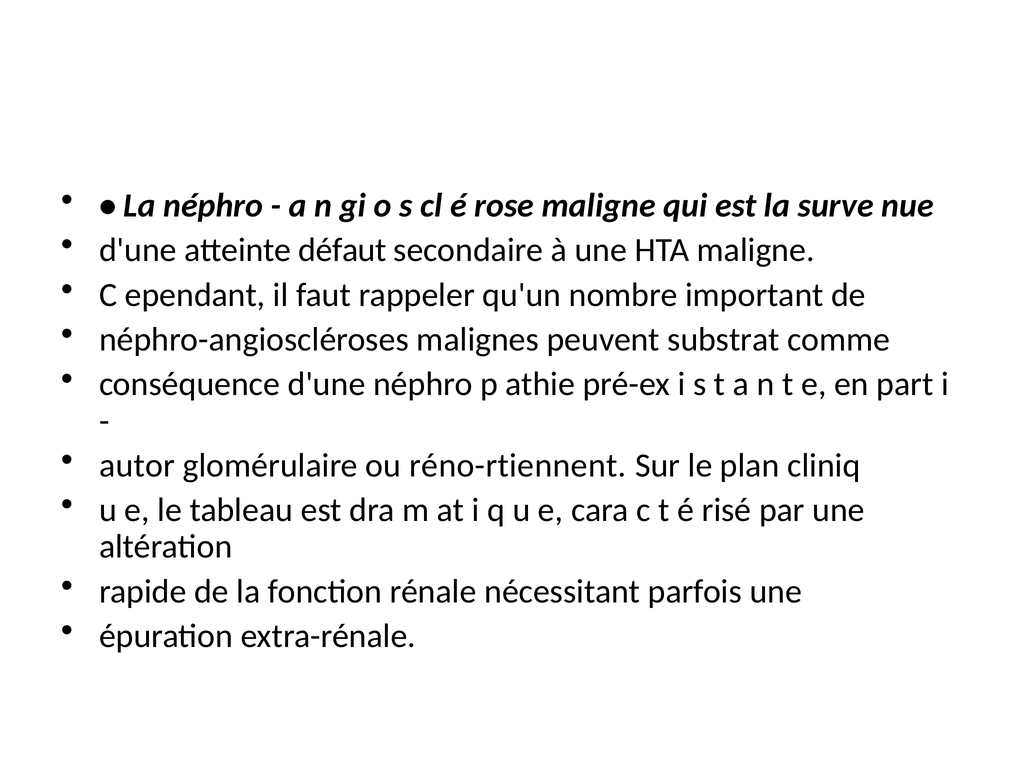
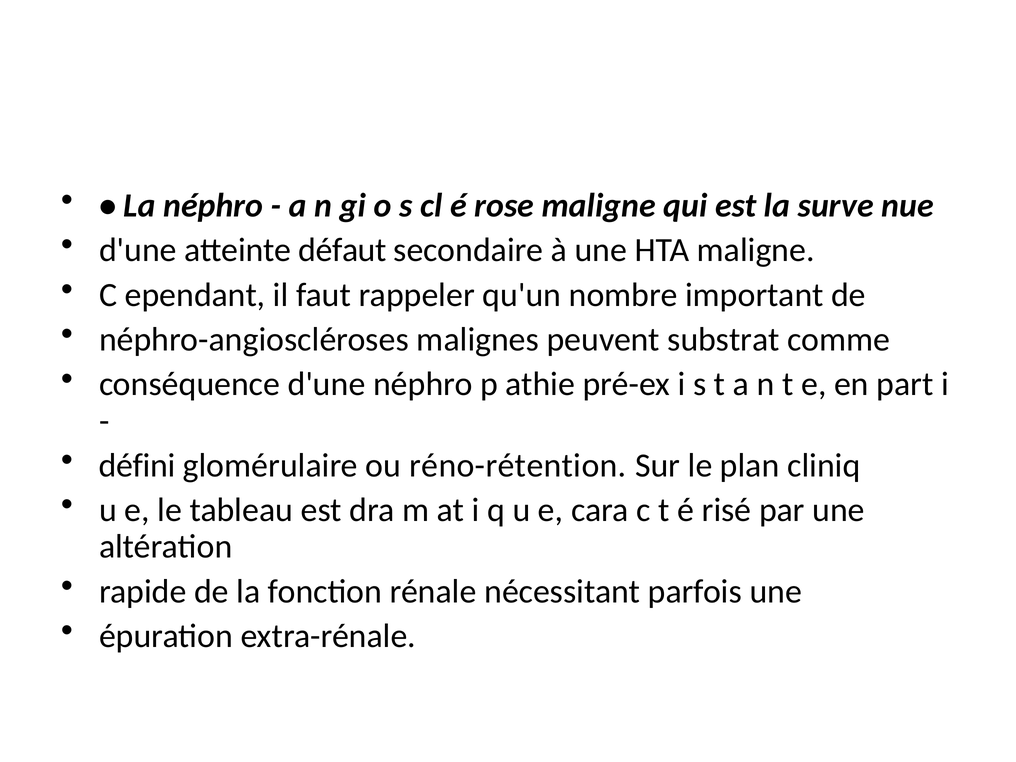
autor: autor -> défini (137, 466)
réno-rtiennent: réno-rtiennent -> réno-rétention (518, 466)
